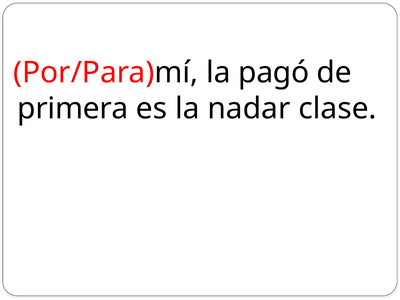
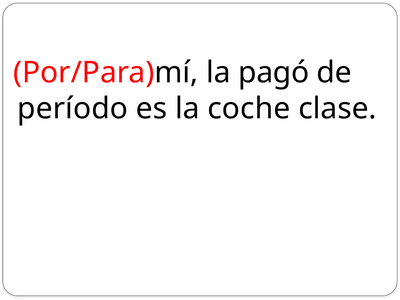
primera: primera -> período (73, 108)
nadar: nadar -> coche (249, 108)
